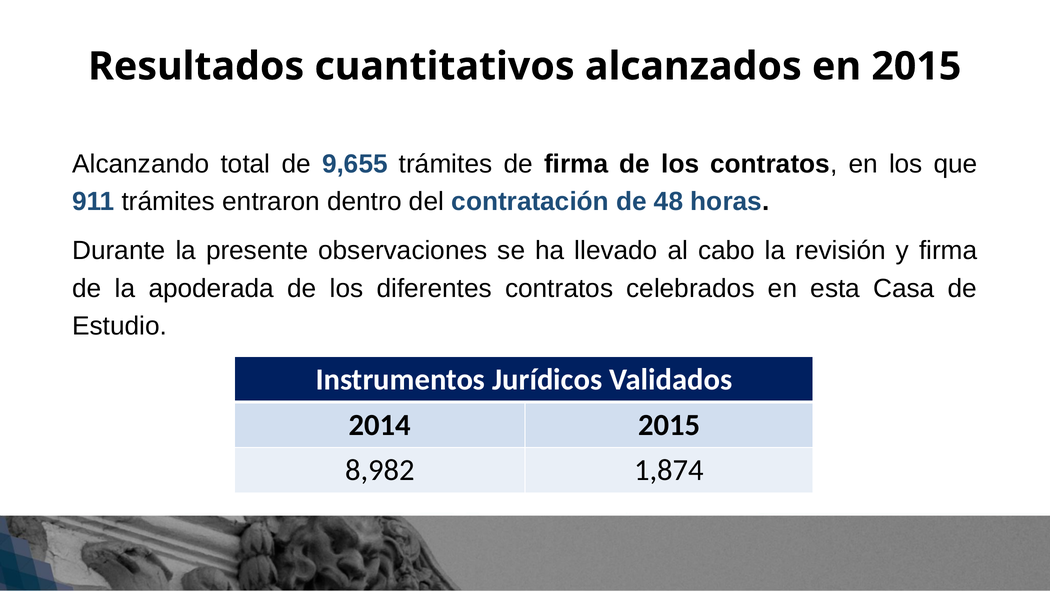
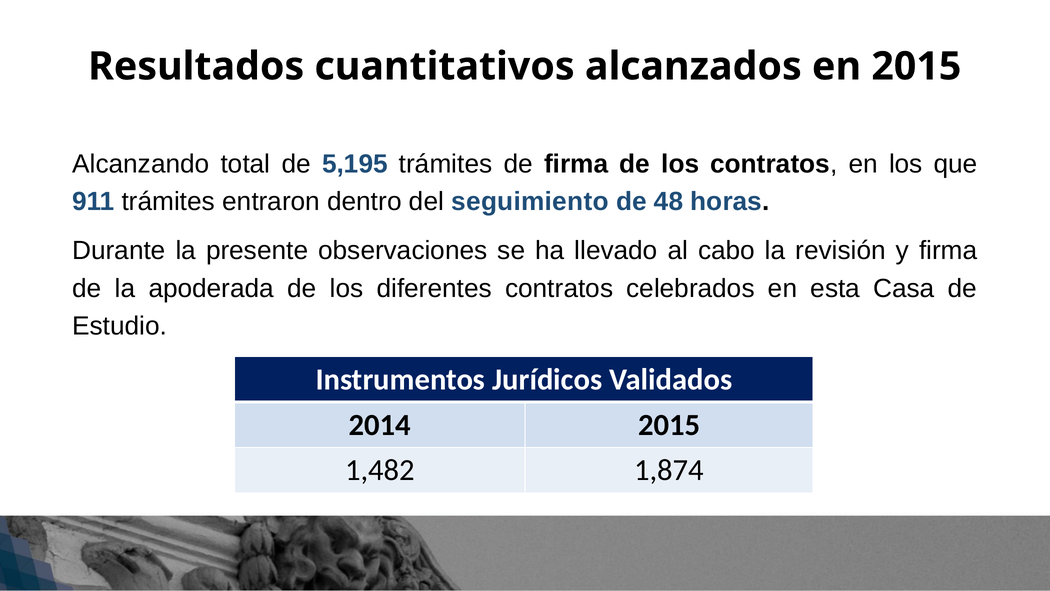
9,655: 9,655 -> 5,195 (355, 164)
contratación: contratación -> seguimiento (530, 202)
8,982: 8,982 -> 1,482 (380, 470)
